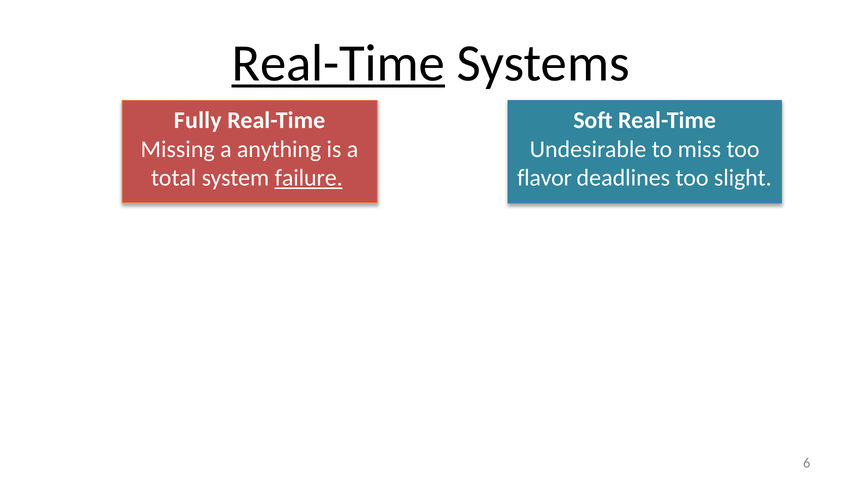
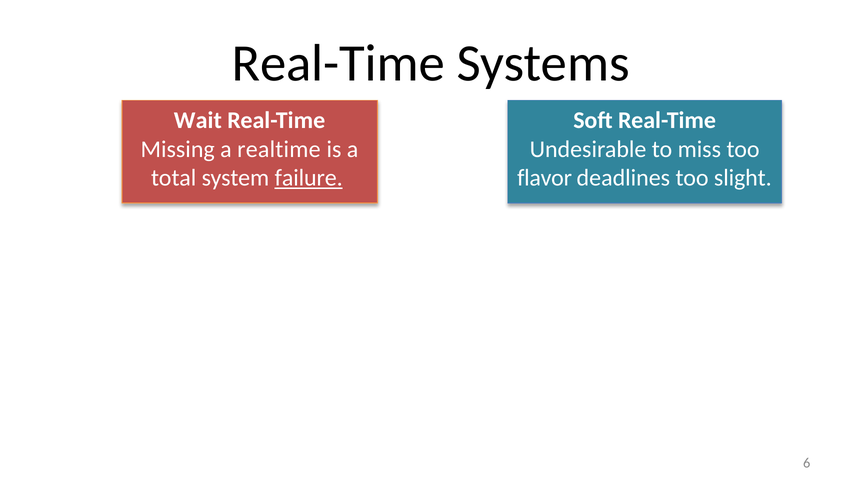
Real-Time underline: present -> none (338, 63)
Fully: Fully -> Wait (198, 121)
anything: anything -> realtime (279, 149)
